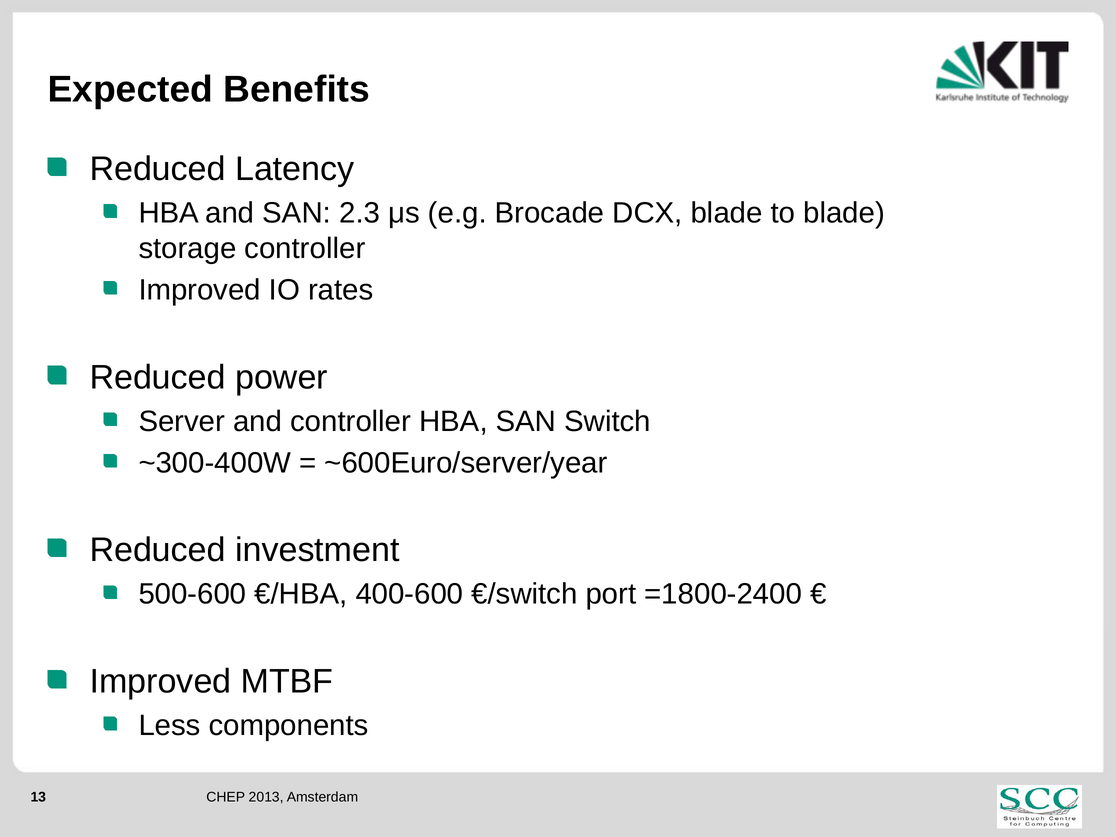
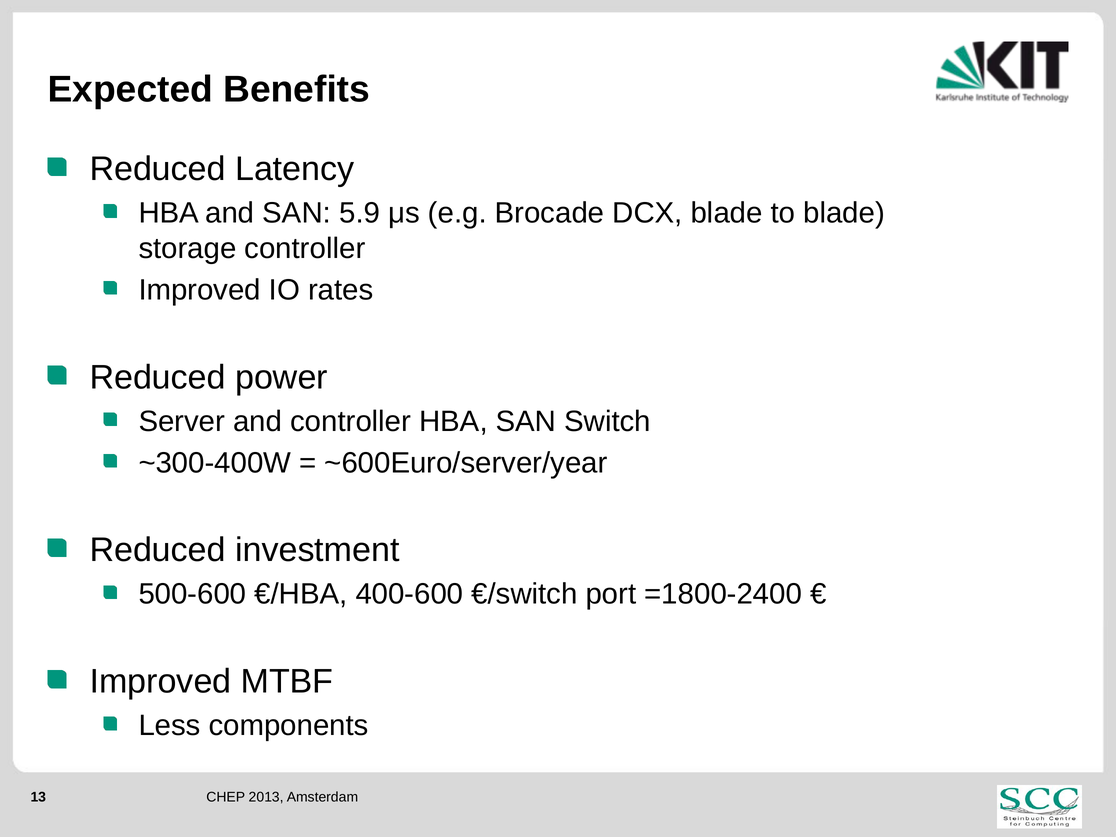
2.3: 2.3 -> 5.9 (360, 213)
